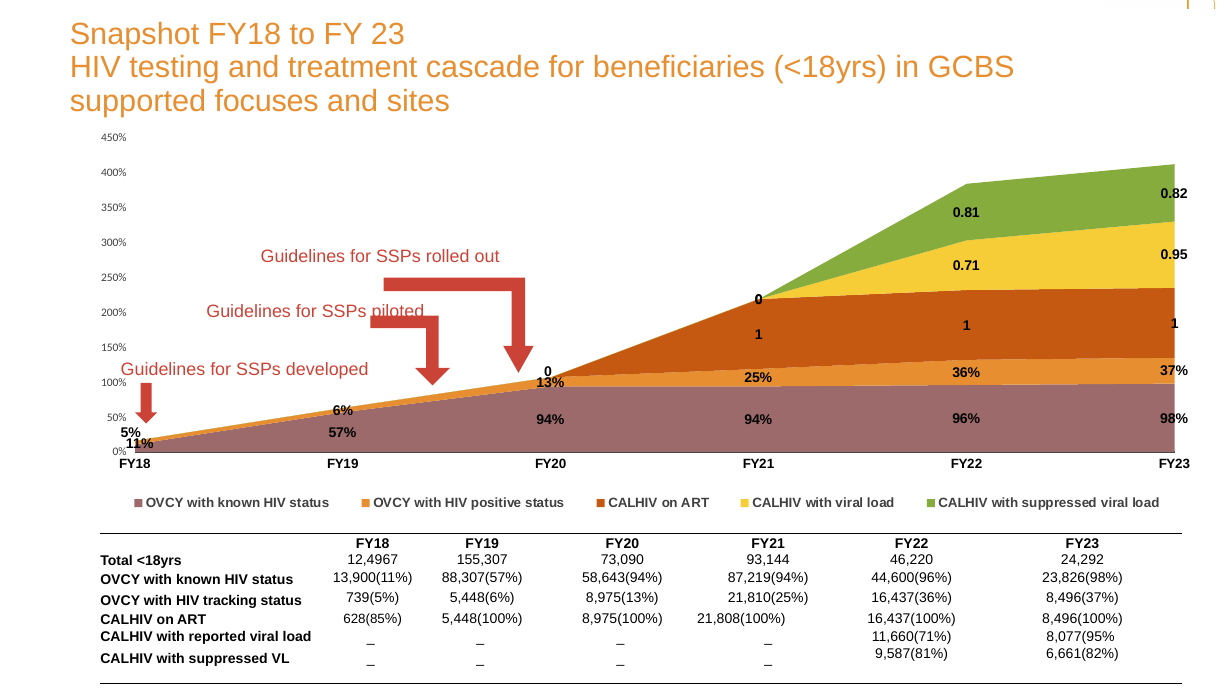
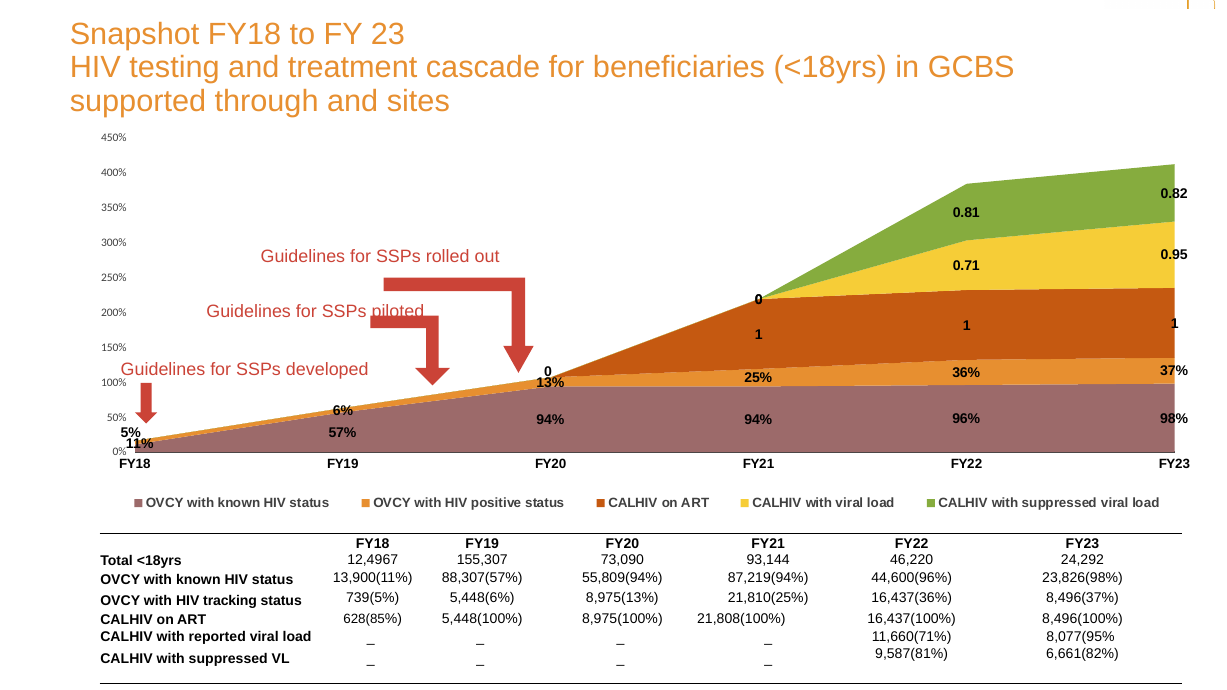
focuses: focuses -> through (267, 101)
58,643(94%: 58,643(94% -> 55,809(94% (622, 578)
